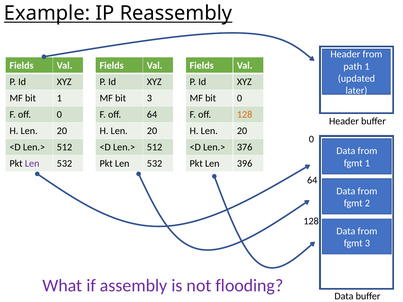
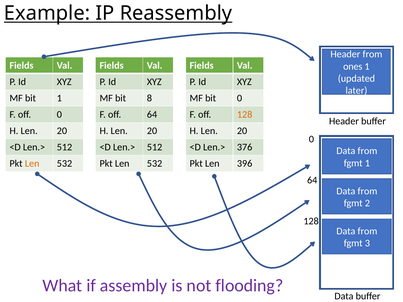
path: path -> ones (353, 66)
bit 3: 3 -> 8 (149, 98)
Len colour: purple -> orange (32, 164)
